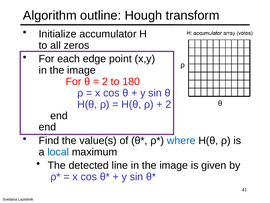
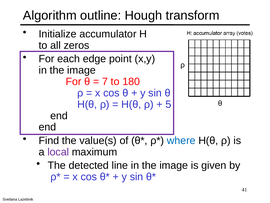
2: 2 -> 7 (105, 81)
2: 2 -> 5 (168, 104)
local colour: blue -> purple (58, 152)
